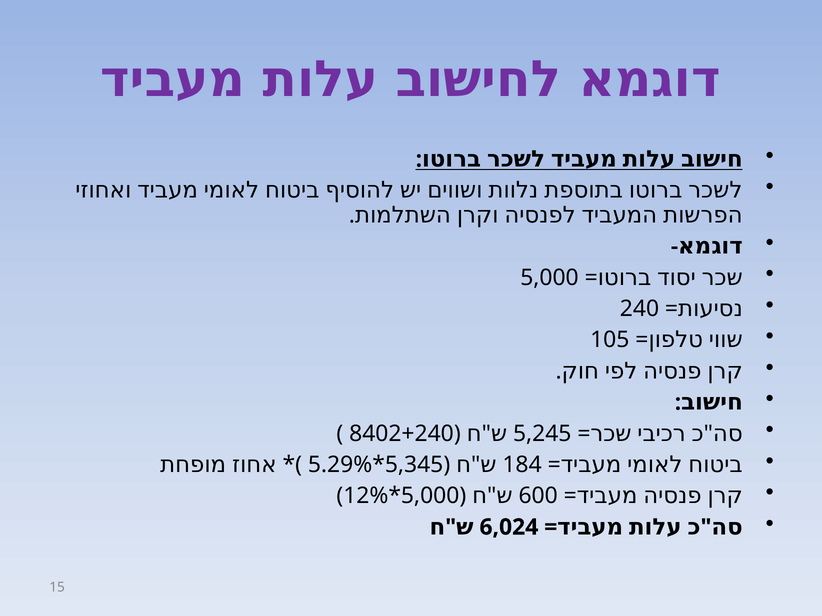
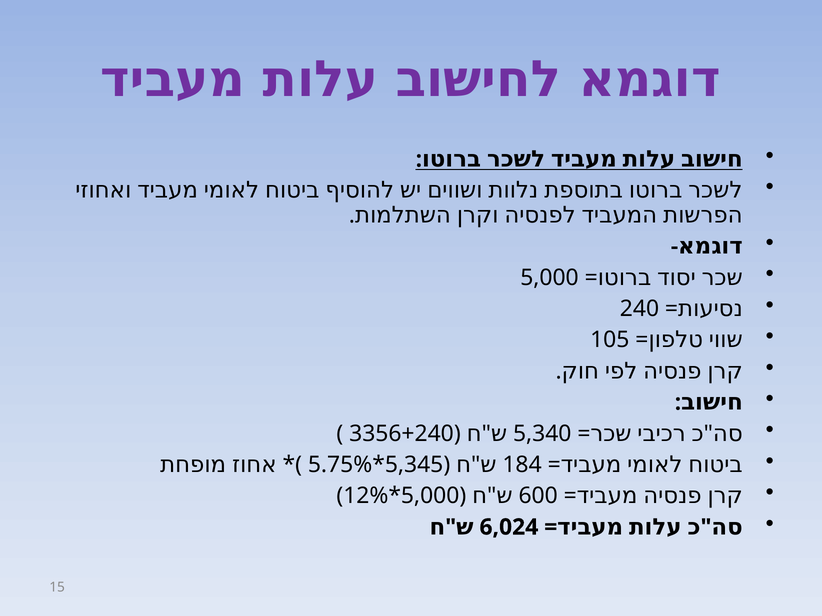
8402+240: 8402+240 -> 3356+240 (401, 434)
5,245: 5,245 -> 5,340 (542, 434)
5.29%: 5.29% -> 5.75% (340, 465)
